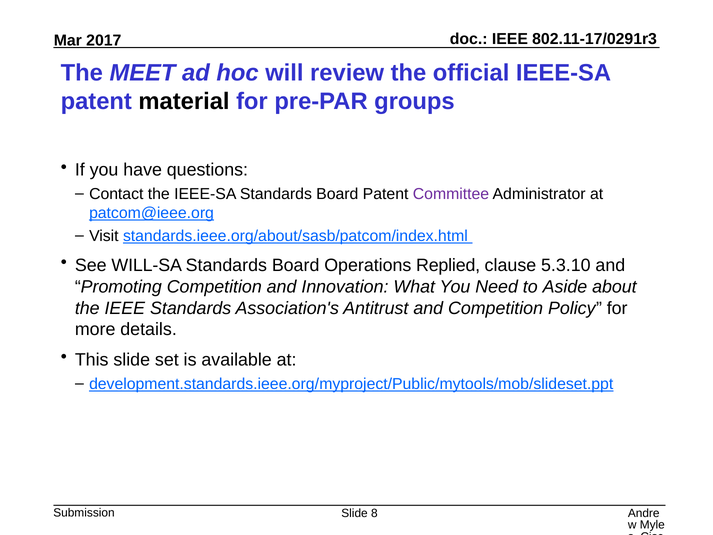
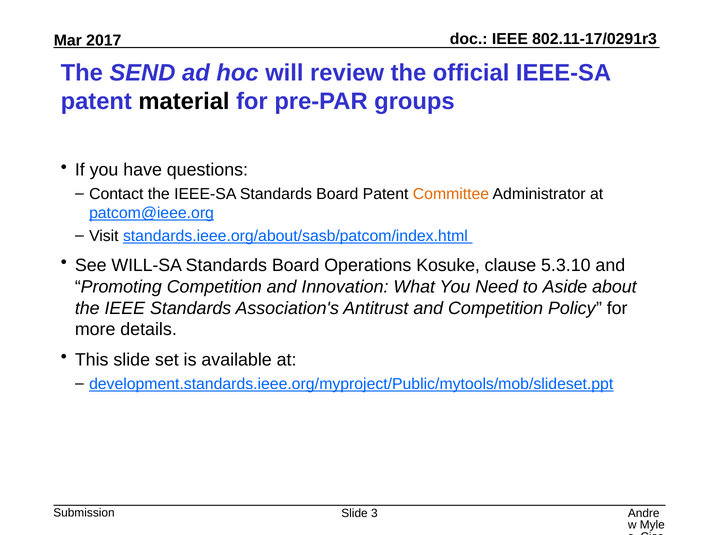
MEET: MEET -> SEND (143, 73)
Committee colour: purple -> orange (451, 194)
Replied: Replied -> Kosuke (448, 265)
8: 8 -> 3 (374, 513)
